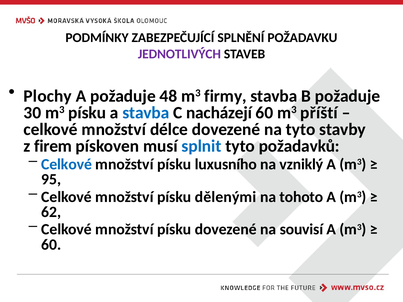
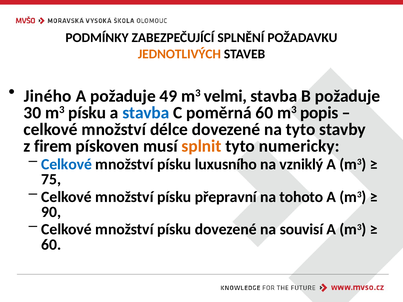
JEDNOTLIVÝCH colour: purple -> orange (179, 54)
Plochy: Plochy -> Jiného (48, 96)
48: 48 -> 49 (168, 96)
firmy: firmy -> velmi (225, 96)
nacházejí: nacházejí -> poměrná (219, 113)
příští: příští -> popis (319, 113)
splnit colour: blue -> orange (202, 146)
požadavků: požadavků -> numericky (299, 146)
95: 95 -> 75 (51, 179)
dělenými: dělenými -> přepravní (226, 197)
62: 62 -> 90 (51, 212)
